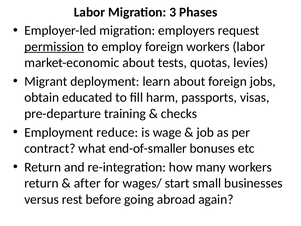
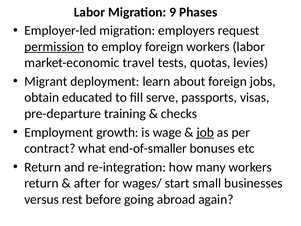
3: 3 -> 9 (173, 12)
market-economic about: about -> travel (138, 63)
harm: harm -> serve (162, 97)
reduce: reduce -> growth (117, 132)
job underline: none -> present (205, 132)
